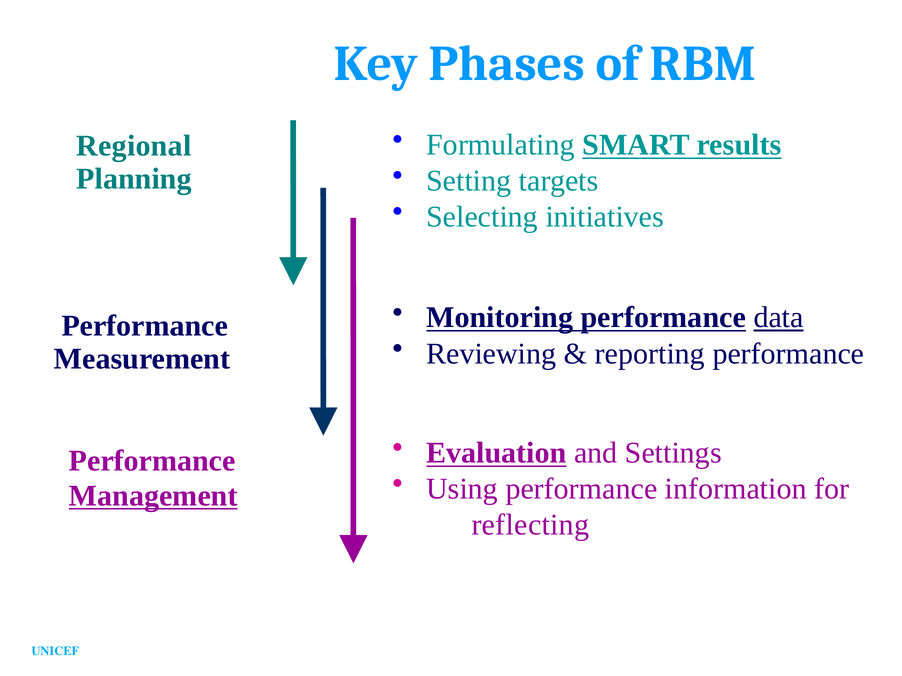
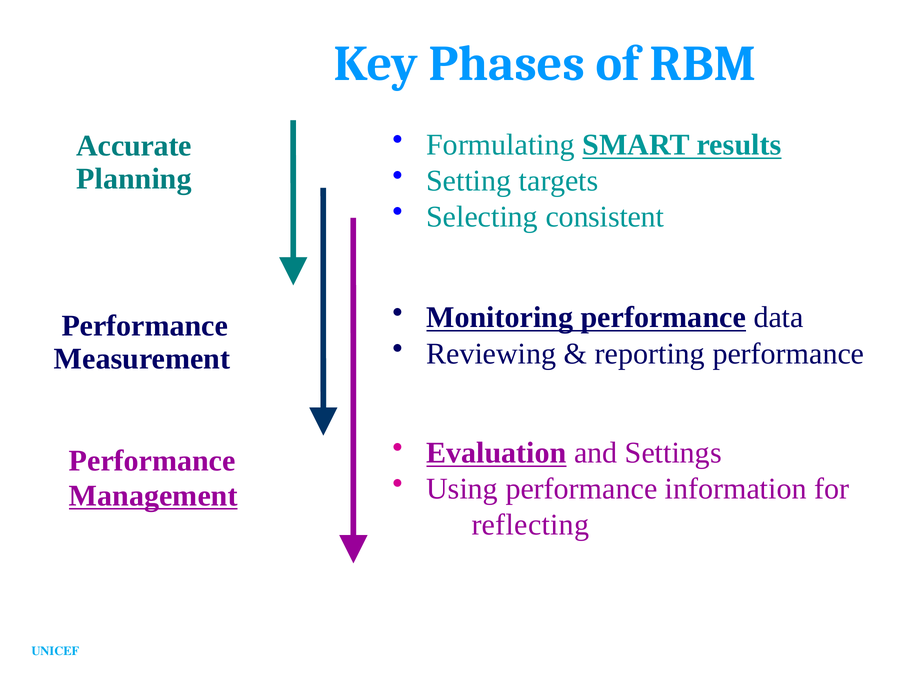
Regional: Regional -> Accurate (134, 146)
initiatives: initiatives -> consistent (605, 217)
data underline: present -> none (779, 318)
